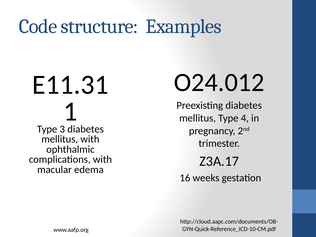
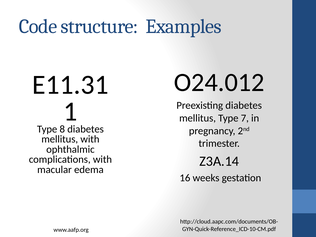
4: 4 -> 7 (245, 118)
3: 3 -> 8 (62, 129)
Z3A.17: Z3A.17 -> Z3A.14 (219, 161)
